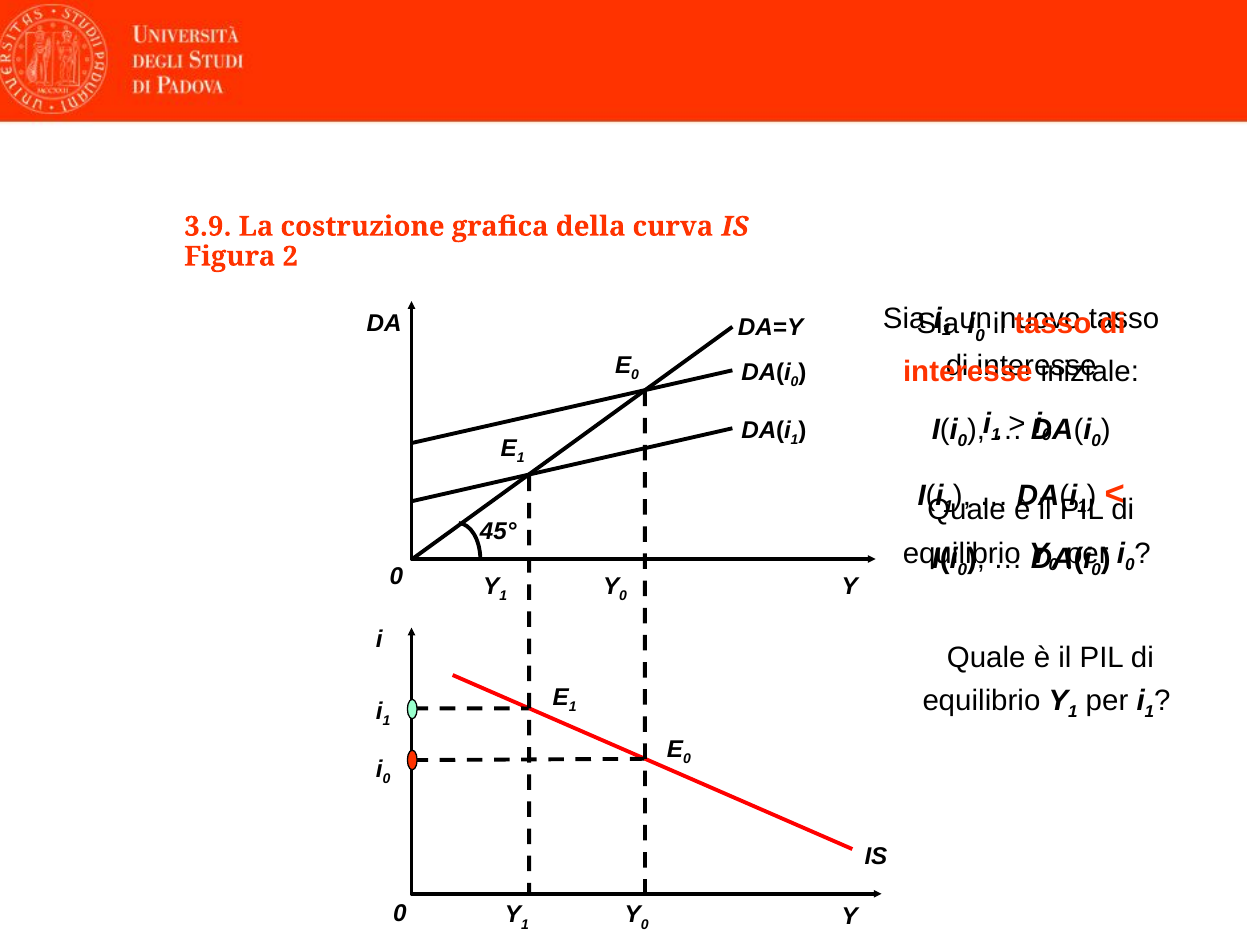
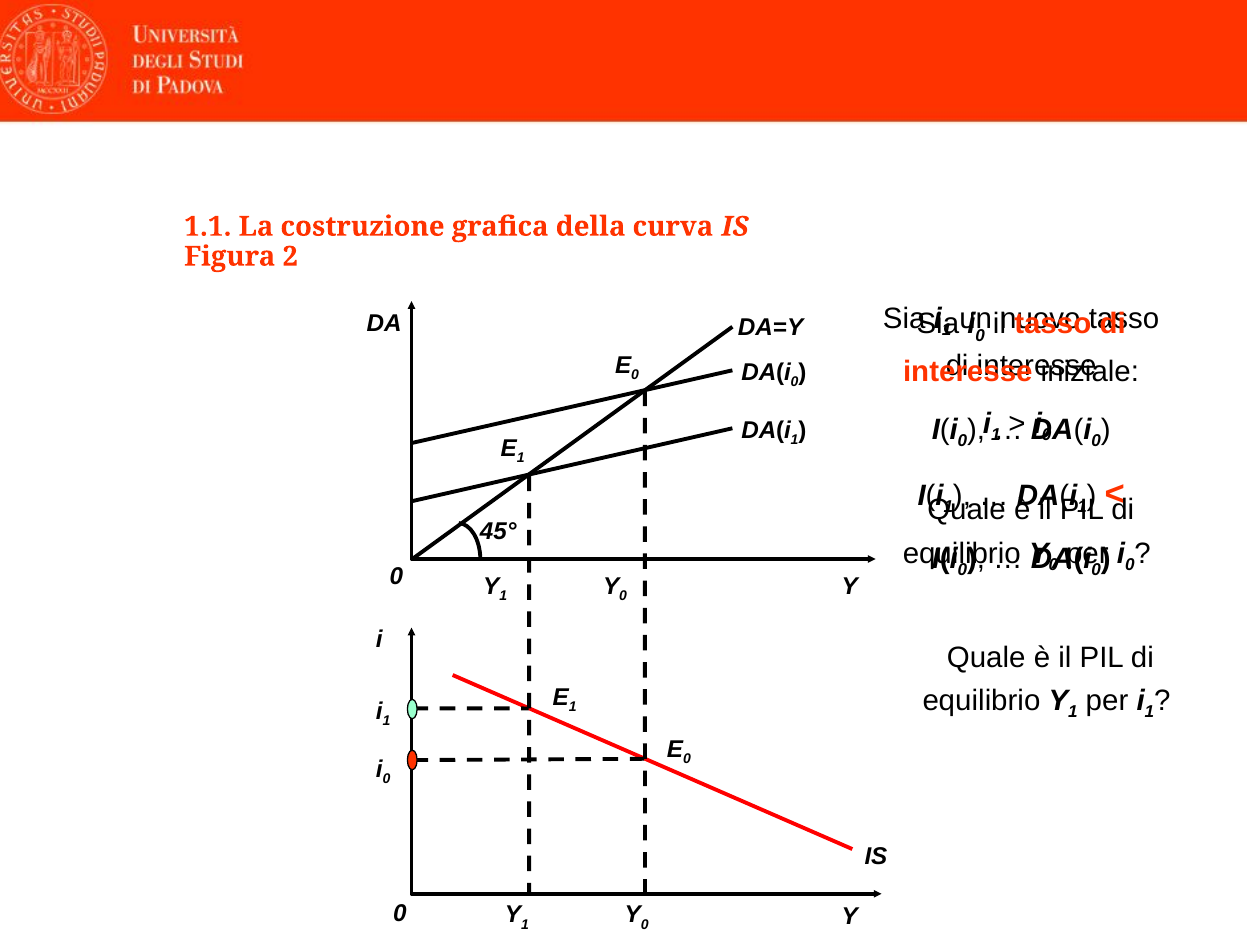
3.9: 3.9 -> 1.1 (208, 227)
